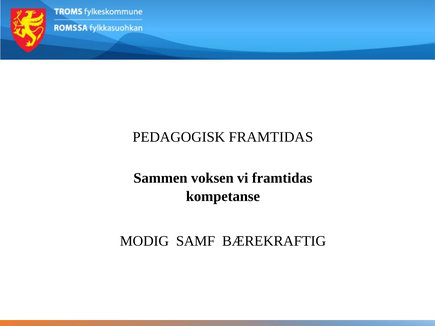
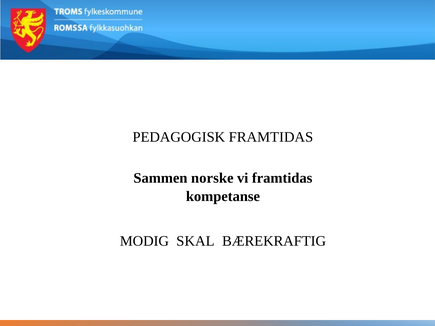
voksen: voksen -> norske (212, 178)
SAMF: SAMF -> SKAL (195, 241)
